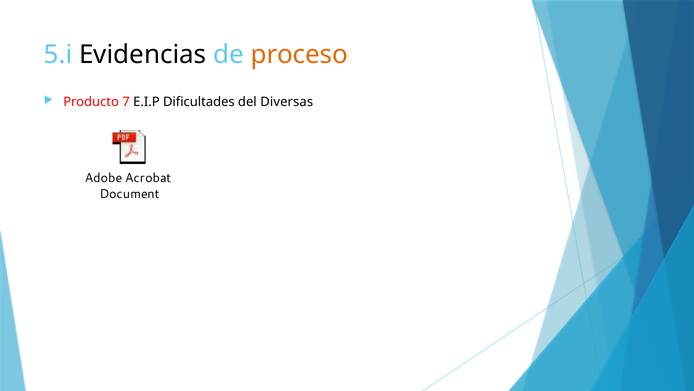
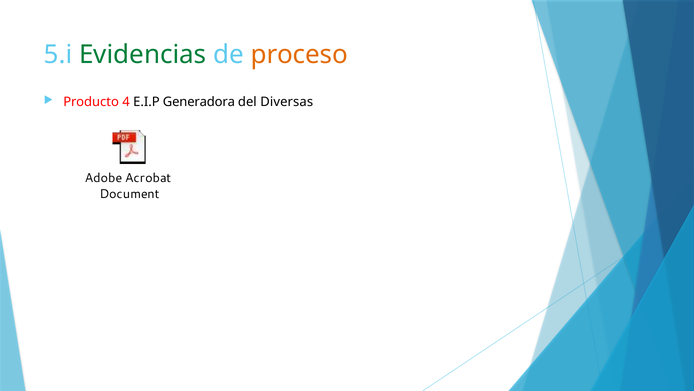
Evidencias colour: black -> green (143, 55)
7: 7 -> 4 (126, 102)
Dificultades: Dificultades -> Generadora (199, 102)
